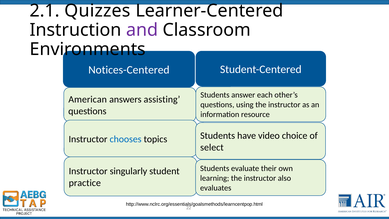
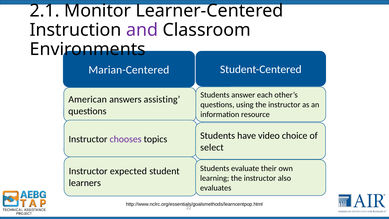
Quizzes: Quizzes -> Monitor (98, 11)
Notices-Centered: Notices-Centered -> Marian-Centered (129, 70)
chooses colour: blue -> purple (126, 139)
singularly: singularly -> expected (128, 171)
practice: practice -> learners (85, 183)
